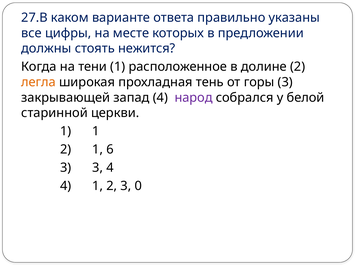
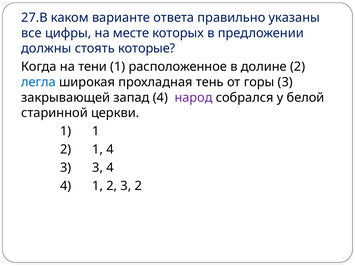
нежится: нежится -> которые (147, 49)
легла colour: orange -> blue (39, 82)
1 6: 6 -> 4 (110, 150)
3 0: 0 -> 2 (138, 186)
